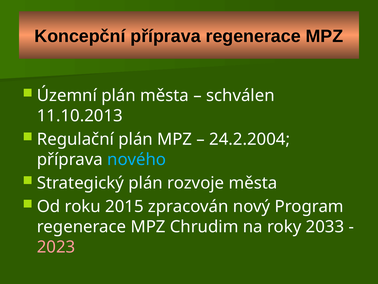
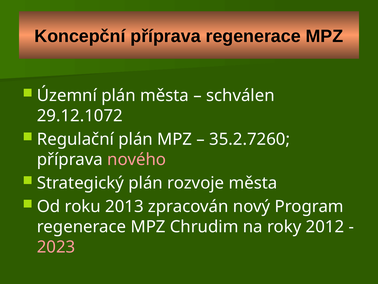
11.10.2013: 11.10.2013 -> 29.12.1072 (80, 116)
24.2.2004: 24.2.2004 -> 35.2.7260 (250, 139)
nového colour: light blue -> pink (137, 159)
2015: 2015 -> 2013 (124, 206)
2033: 2033 -> 2012 (325, 226)
